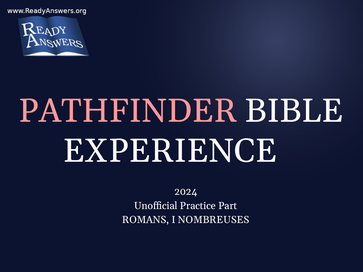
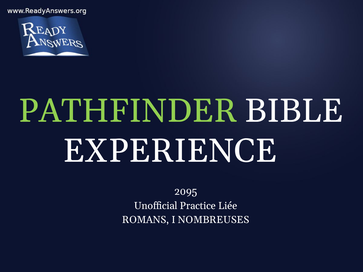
PATHFINDER colour: pink -> light green (128, 111)
2024: 2024 -> 2095 (186, 192)
Part: Part -> Liée (228, 206)
